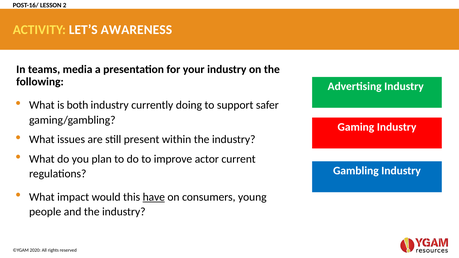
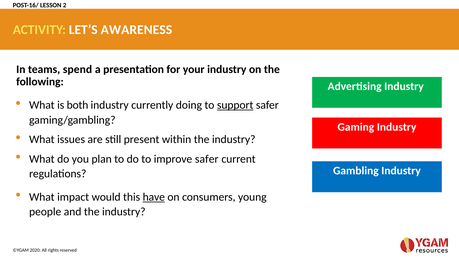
media: media -> spend (78, 69)
support underline: none -> present (235, 105)
improve actor: actor -> safer (207, 159)
